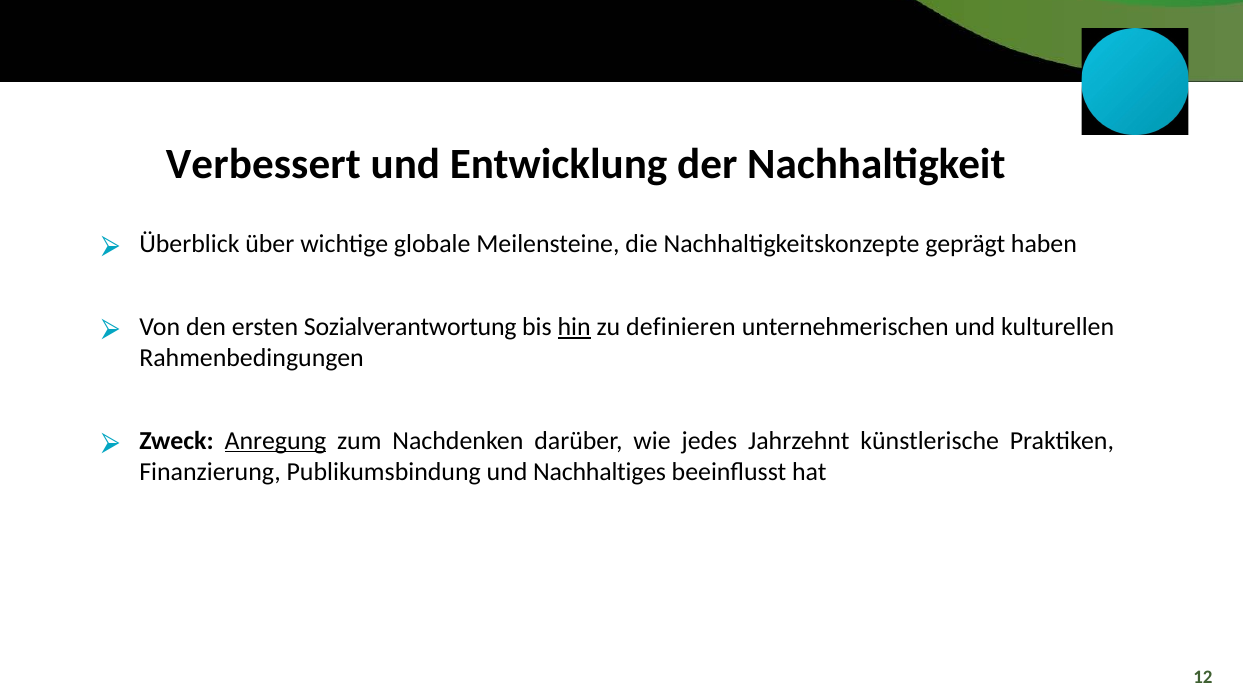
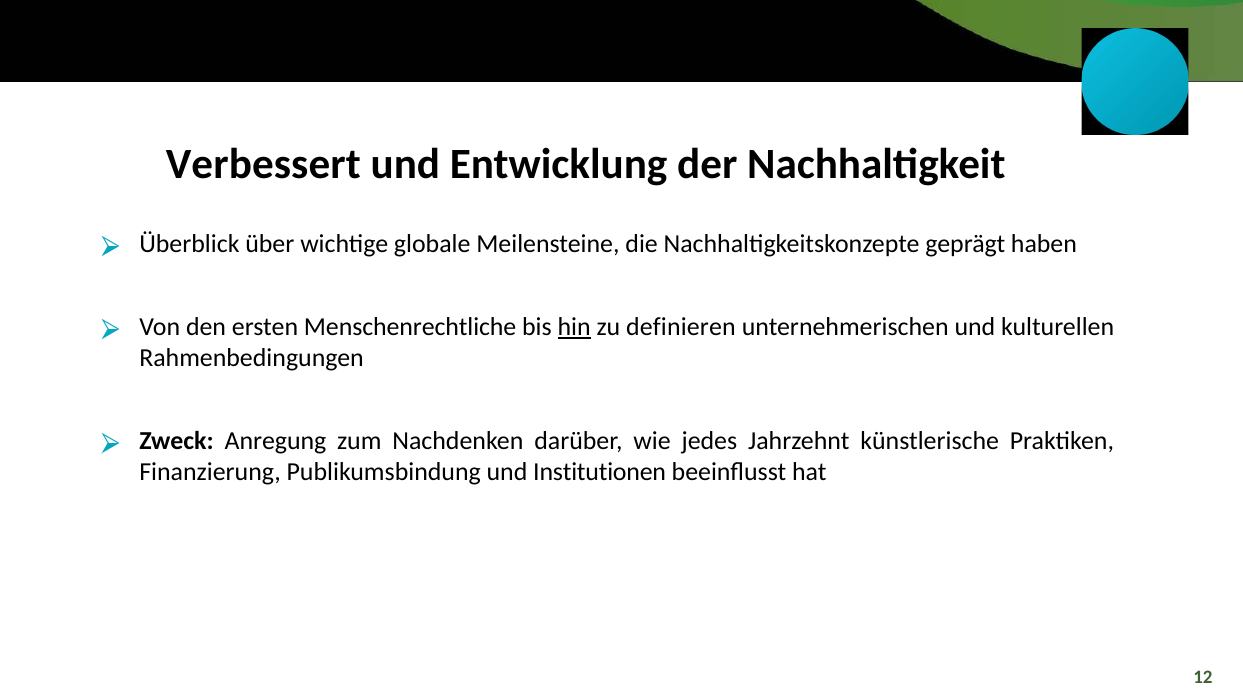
Sozialverantwortung: Sozialverantwortung -> Menschenrechtliche (410, 327)
Anregung underline: present -> none (275, 441)
Nachhaltiges: Nachhaltiges -> Institutionen (600, 472)
